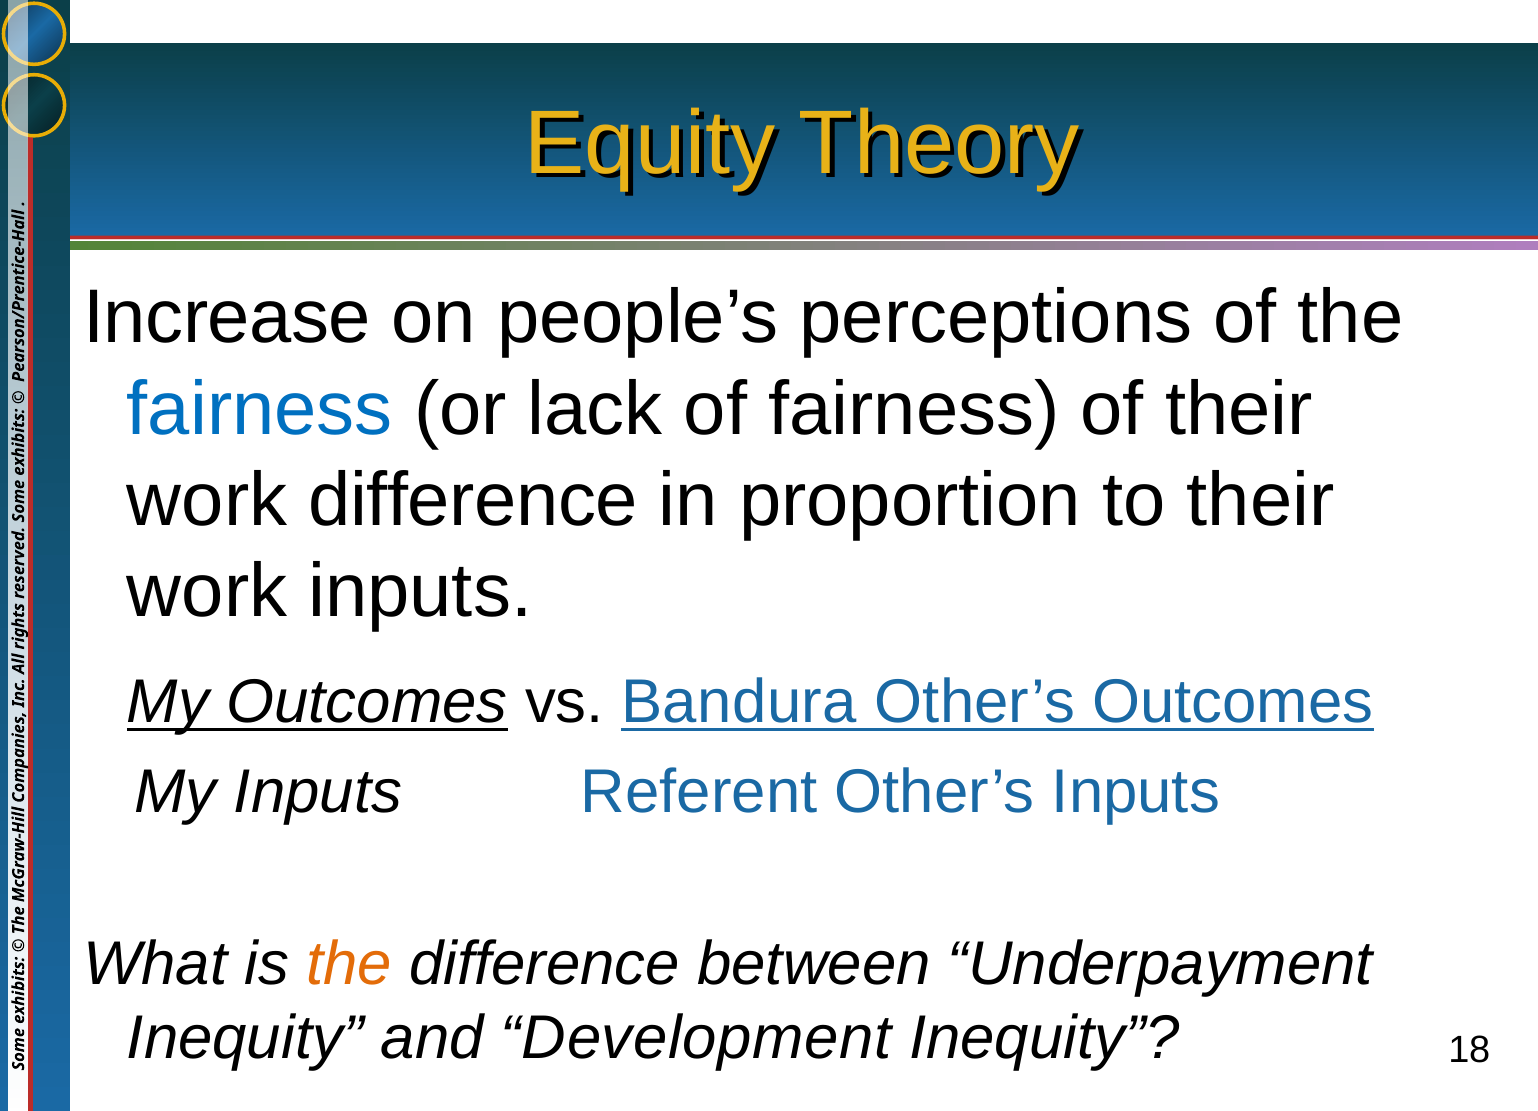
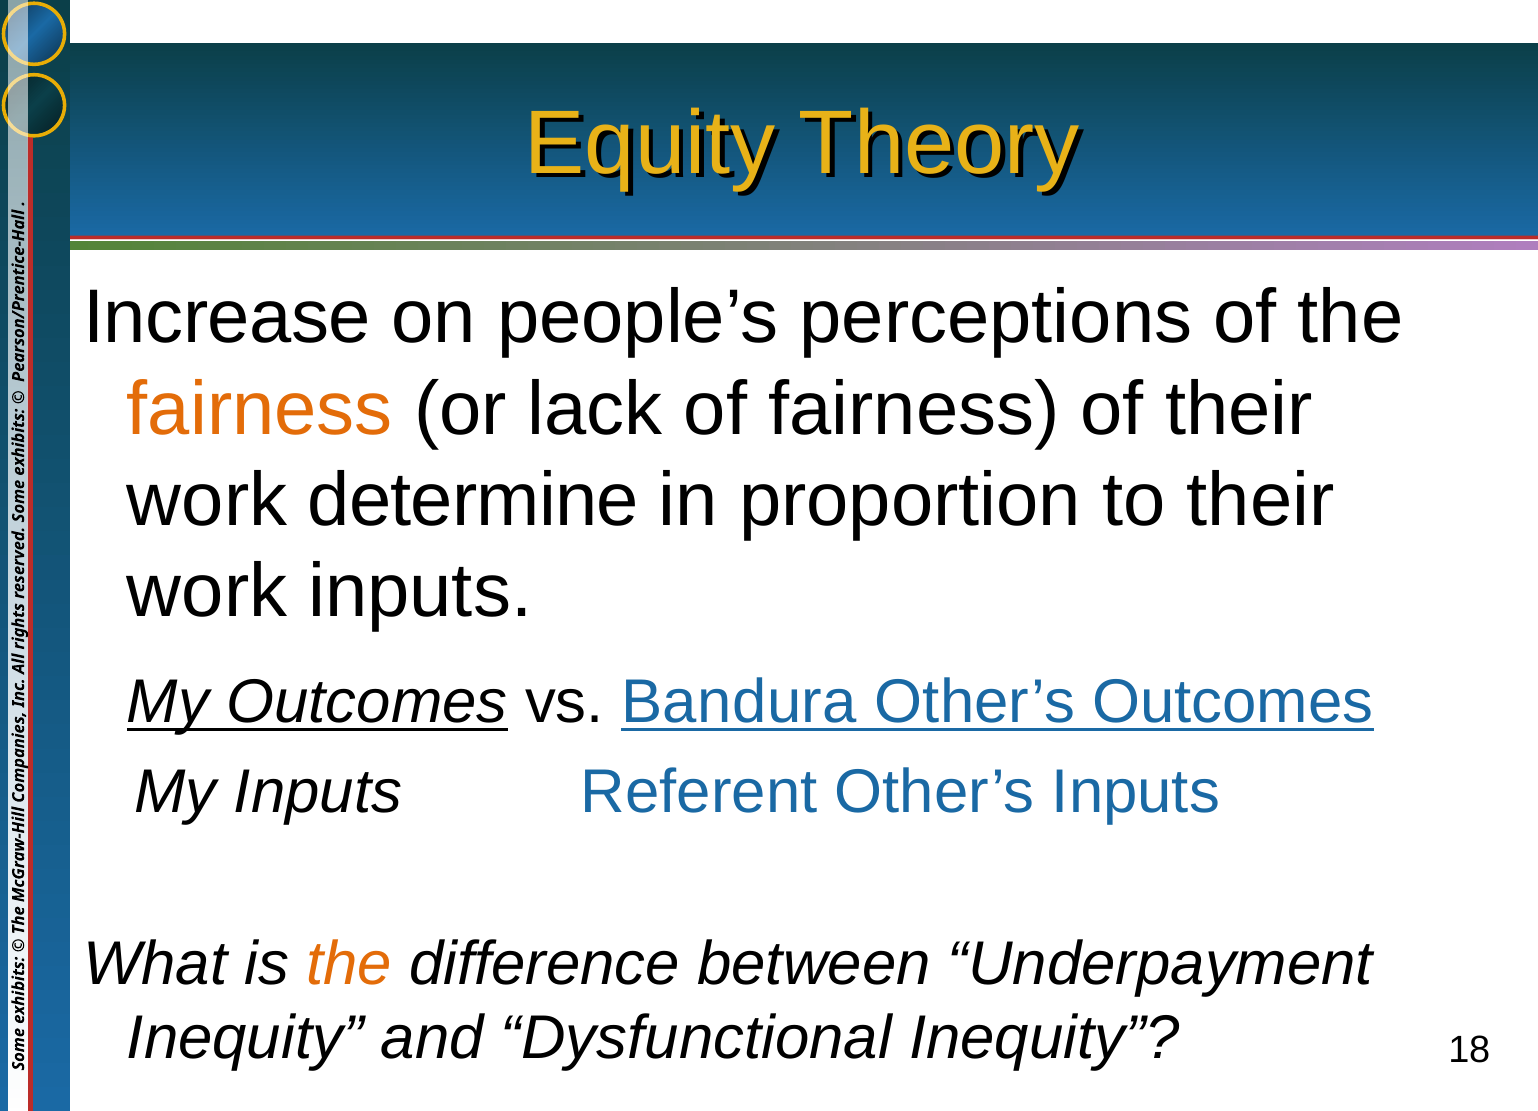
fairness colour: blue -> orange (260, 409)
work difference: difference -> determine (473, 500)
Development: Development -> Dysfunctional (696, 1038)
